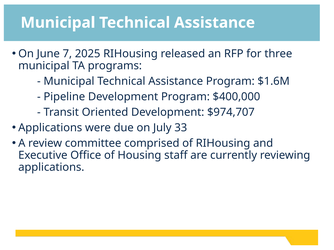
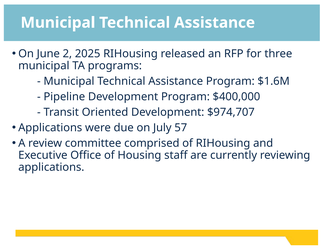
7: 7 -> 2 (67, 54)
33: 33 -> 57 (181, 128)
